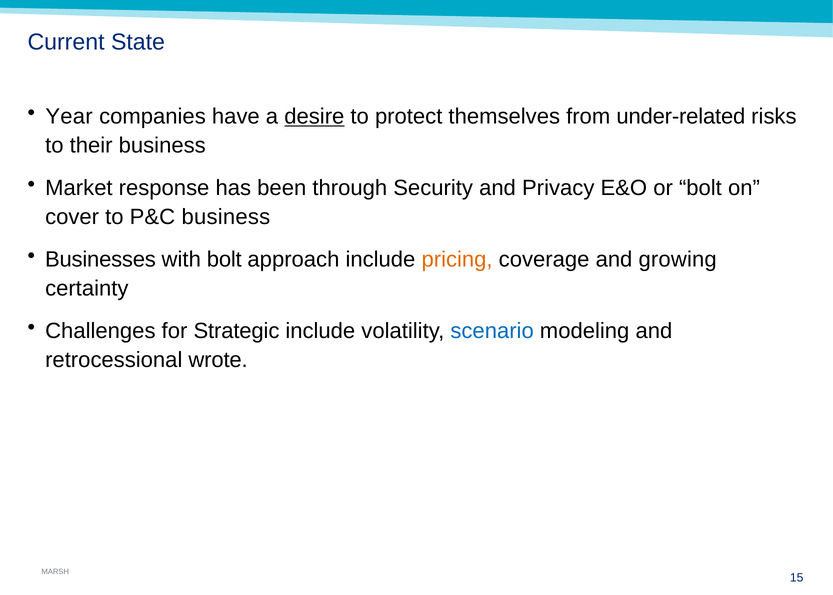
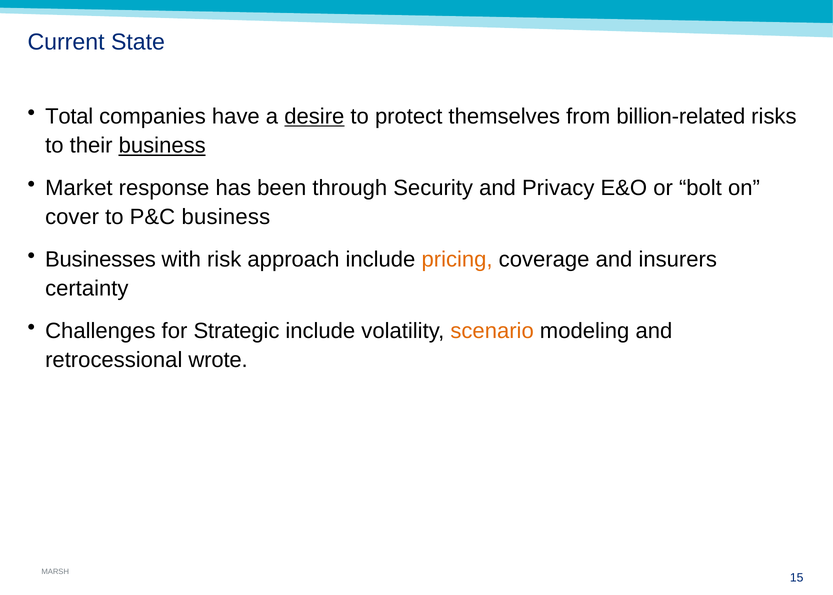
Year: Year -> Total (69, 117)
under-related: under-related -> billion-related (681, 117)
business underline: none -> present (162, 146)
with bolt: bolt -> risk (224, 259)
growing: growing -> insurers (678, 259)
scenario colour: blue -> orange (492, 331)
